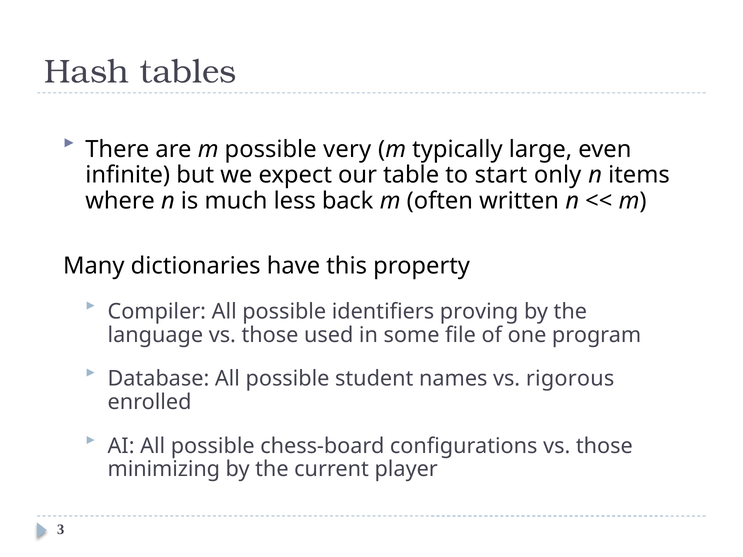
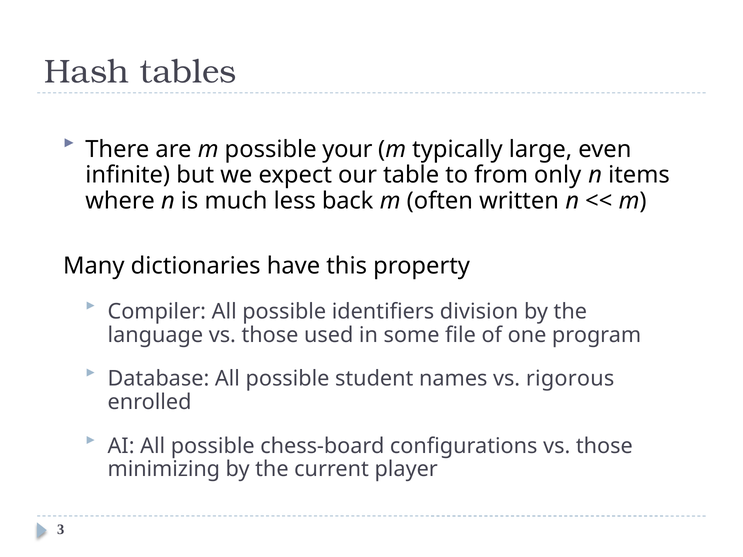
very: very -> your (347, 150)
start: start -> from (501, 175)
proving: proving -> division (479, 312)
